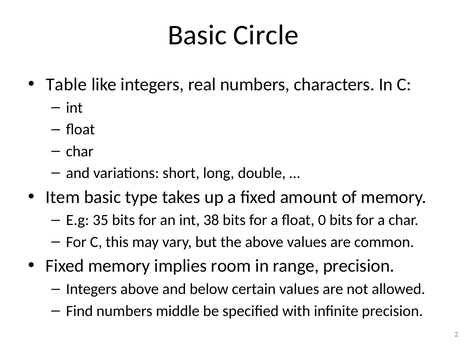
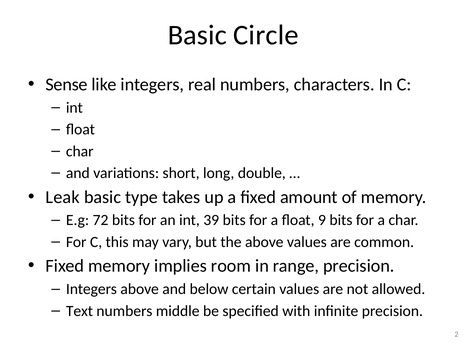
Table: Table -> Sense (67, 85)
Item: Item -> Leak (63, 197)
35: 35 -> 72 (101, 220)
38: 38 -> 39 (211, 220)
0: 0 -> 9 (322, 220)
Find: Find -> Text (79, 311)
